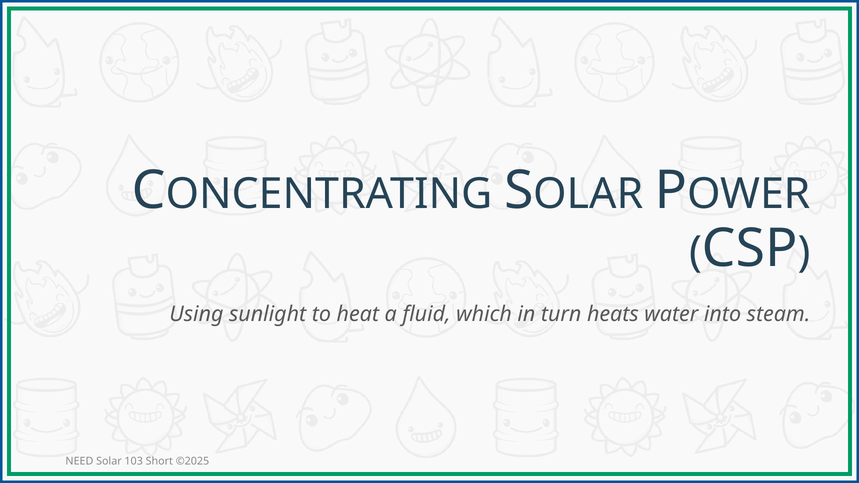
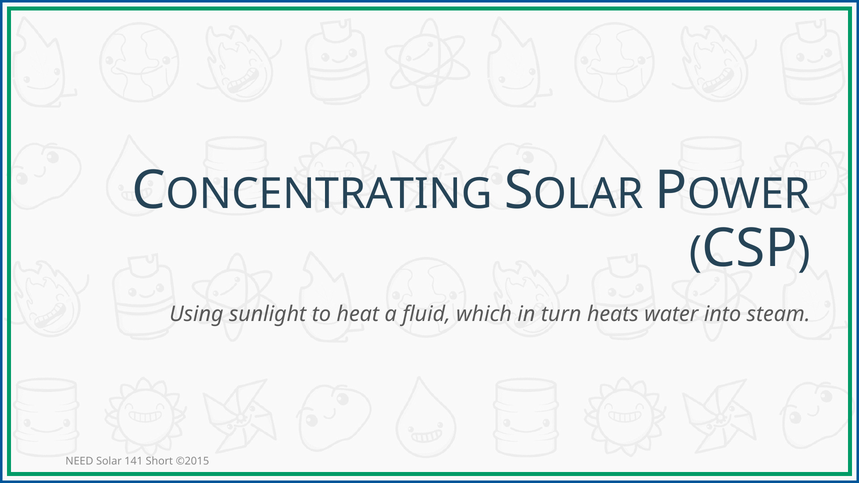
103: 103 -> 141 (134, 461)
©2025: ©2025 -> ©2015 (193, 461)
